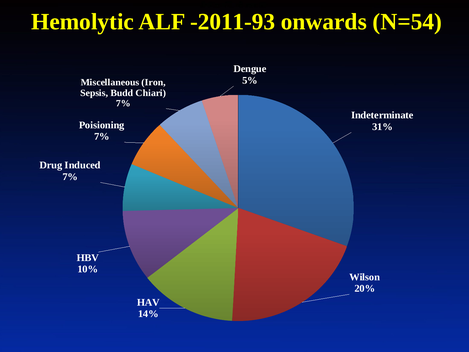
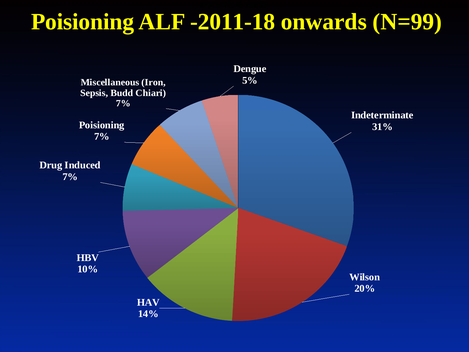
Hemolytic: Hemolytic -> Poisioning (83, 22)
-2011-93: -2011-93 -> -2011-18 (233, 22)
N=54: N=54 -> N=99 (407, 22)
